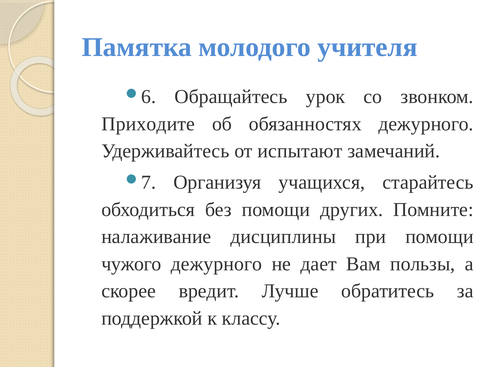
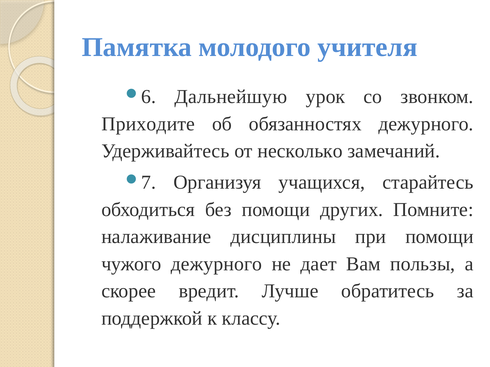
Обращайтесь: Обращайтесь -> Дальнейшую (231, 97)
испытают: испытают -> несколько (300, 151)
